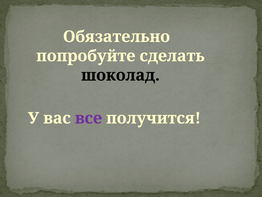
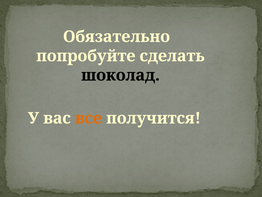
все colour: purple -> orange (89, 118)
